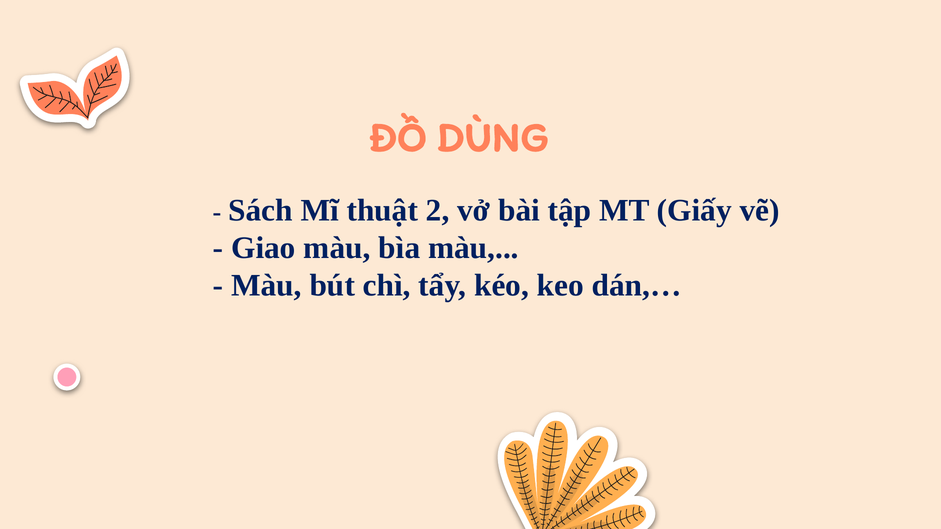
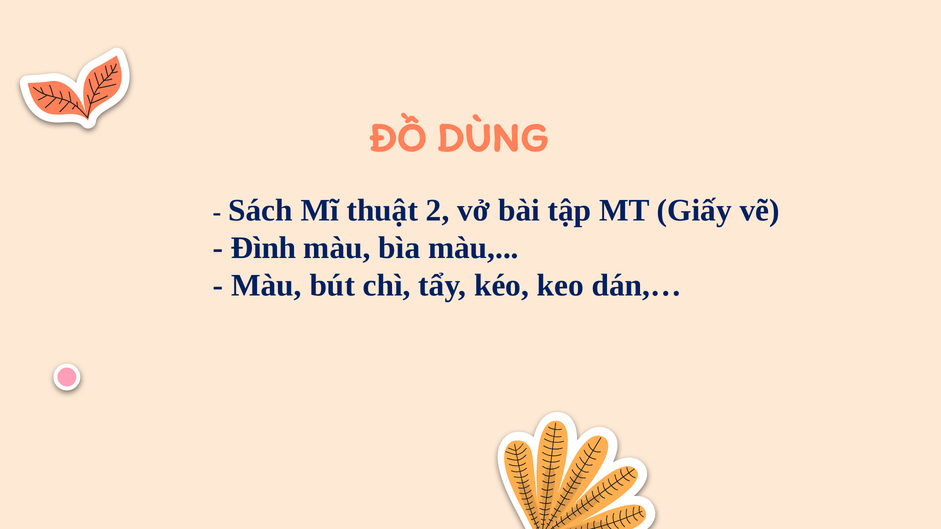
Giao: Giao -> Đình (264, 248)
